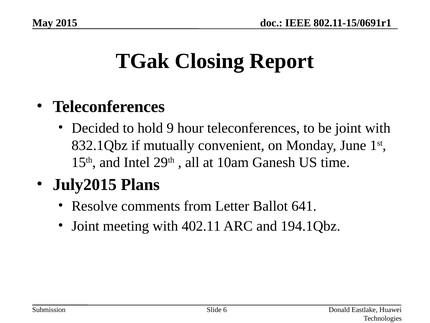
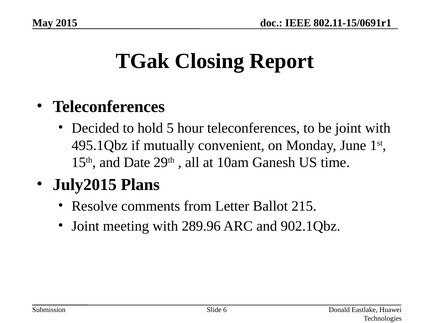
9: 9 -> 5 (170, 128)
832.1Qbz: 832.1Qbz -> 495.1Qbz (100, 145)
Intel: Intel -> Date (137, 162)
641: 641 -> 215 (304, 206)
402.11: 402.11 -> 289.96 (201, 226)
194.1Qbz: 194.1Qbz -> 902.1Qbz (311, 226)
